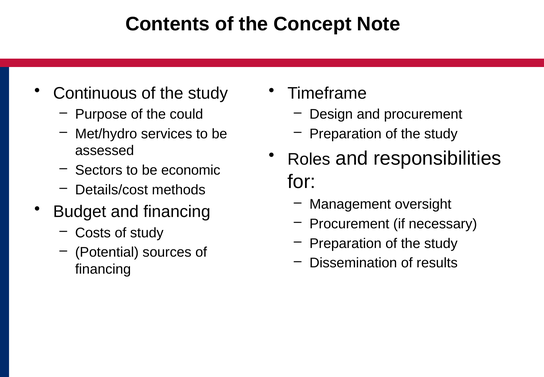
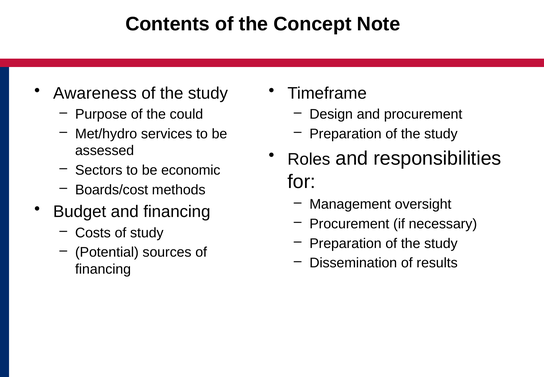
Continuous: Continuous -> Awareness (95, 93)
Details/cost: Details/cost -> Boards/cost (112, 190)
